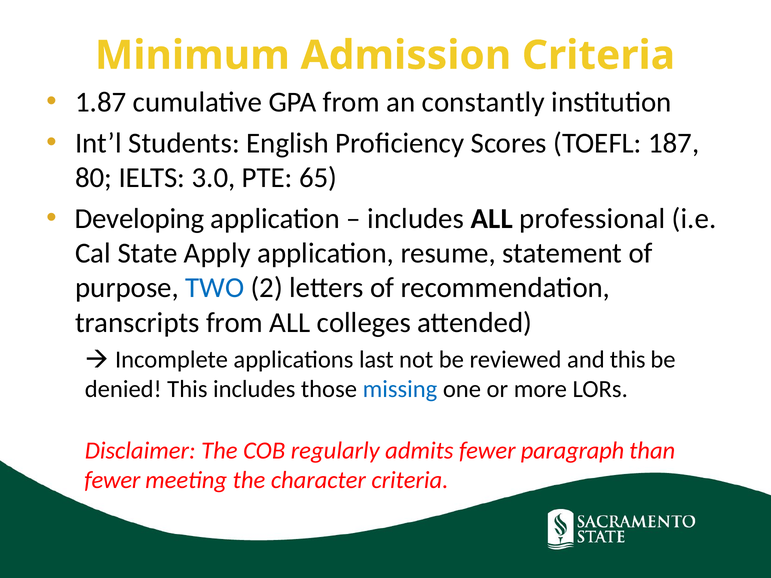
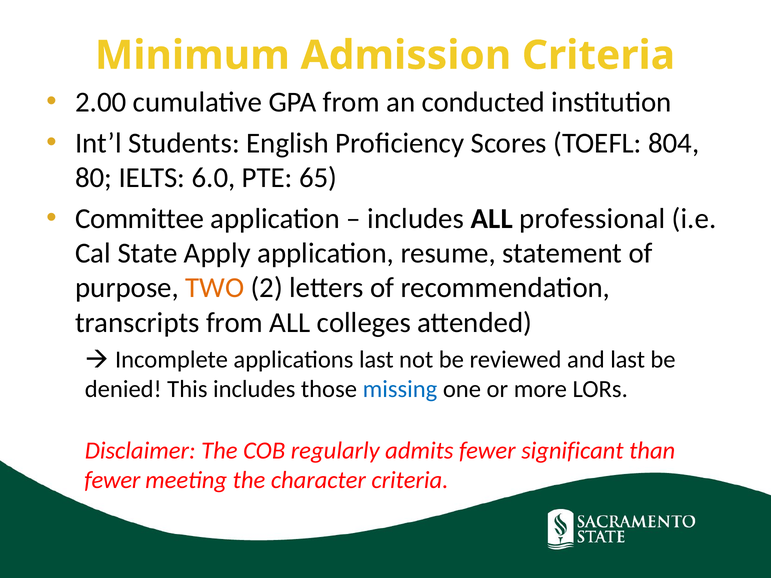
1.87: 1.87 -> 2.00 (101, 102)
constantly: constantly -> conducted (483, 102)
187: 187 -> 804 (674, 143)
3.0: 3.0 -> 6.0 (213, 178)
Developing: Developing -> Committee (140, 219)
TWO colour: blue -> orange (215, 288)
and this: this -> last (628, 360)
paragraph: paragraph -> significant (572, 451)
